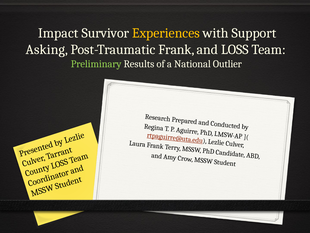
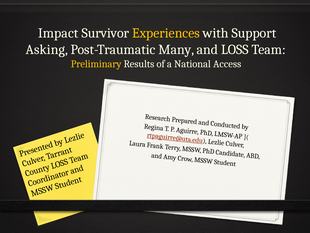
Post-Traumatic Frank: Frank -> Many (176, 50)
Preliminary colour: light green -> yellow (96, 64)
Outlier: Outlier -> Access (227, 64)
